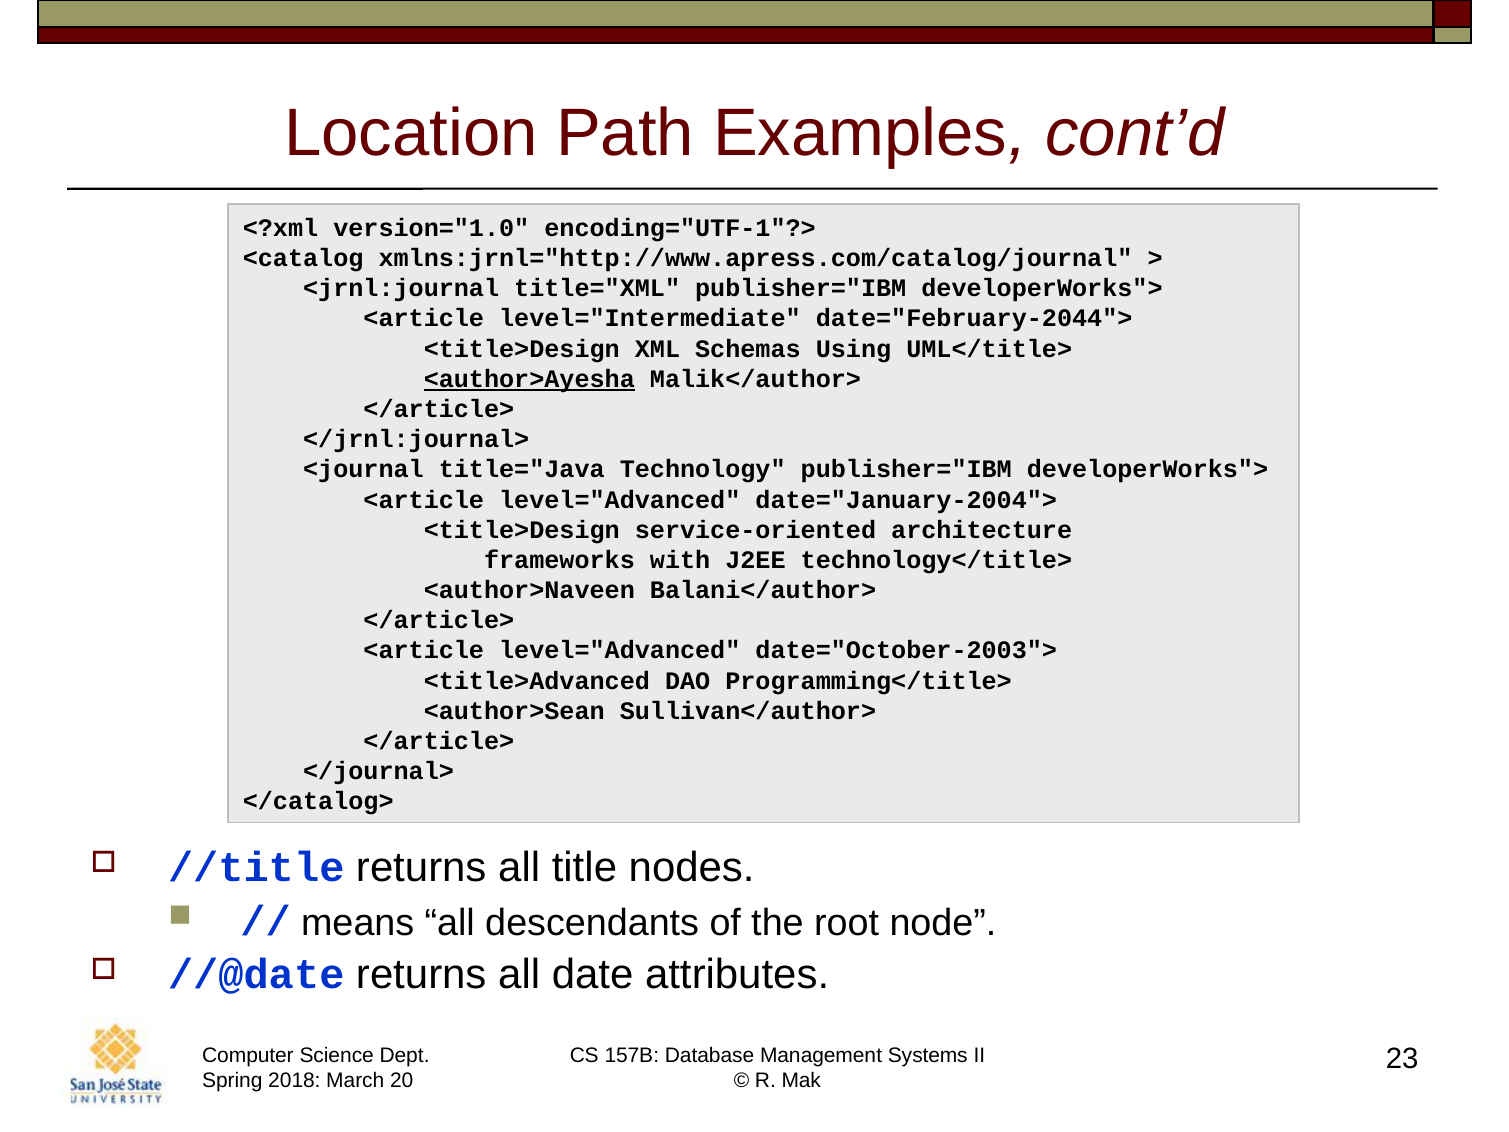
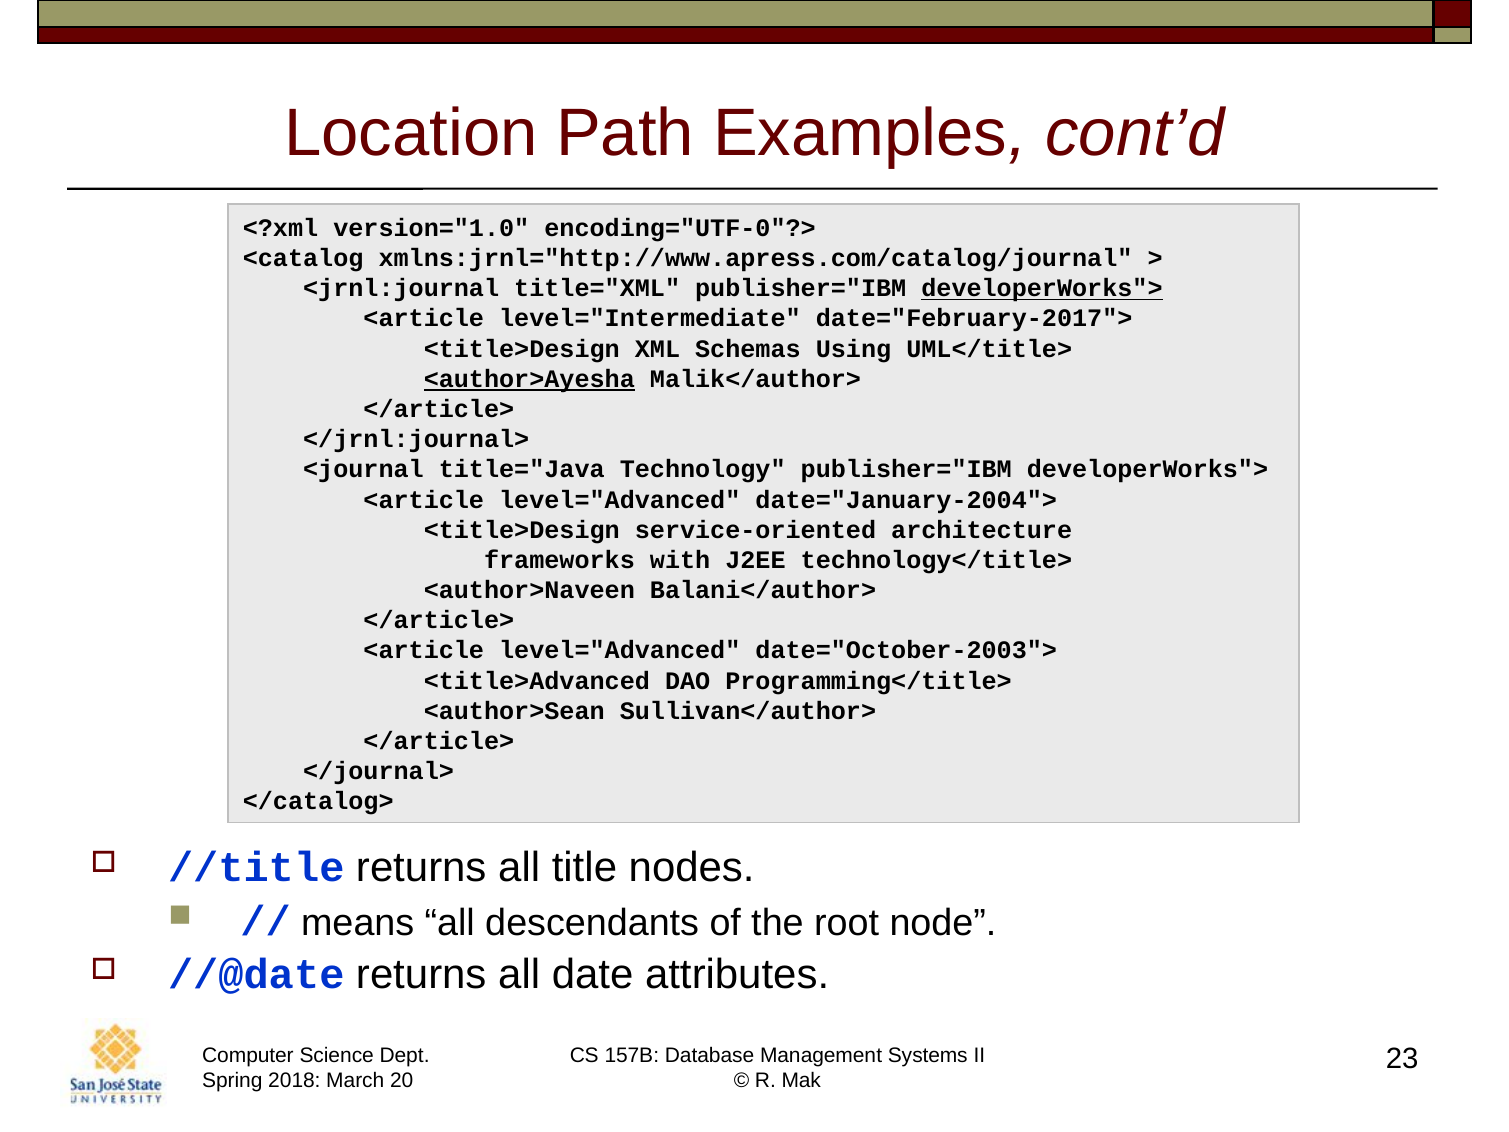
encoding="UTF-1"?>: encoding="UTF-1"?> -> encoding="UTF-0"?> (680, 228)
developerWorks"> underline: none -> present (1042, 288)
date="February-2044">: date="February-2044"> -> date="February-2017"> (974, 319)
